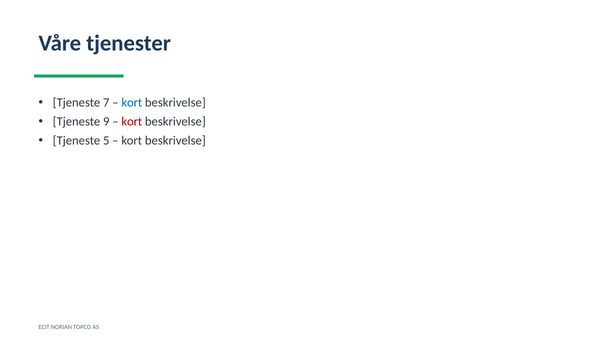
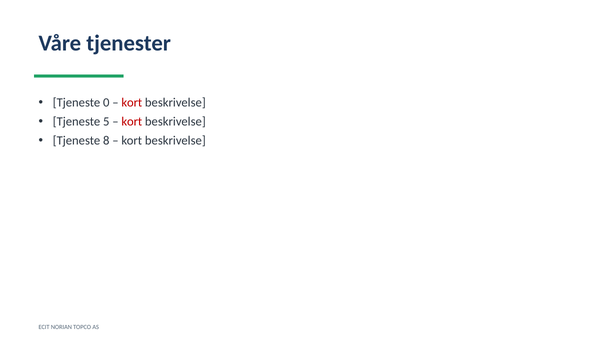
7: 7 -> 0 (106, 103)
kort colour: blue -> red (132, 103)
9: 9 -> 5 (106, 122)
5: 5 -> 8 (106, 141)
